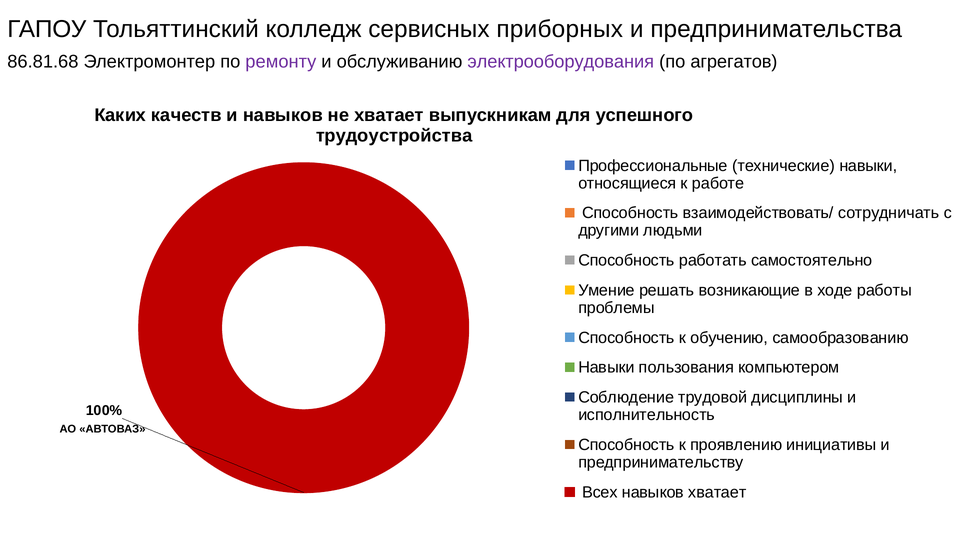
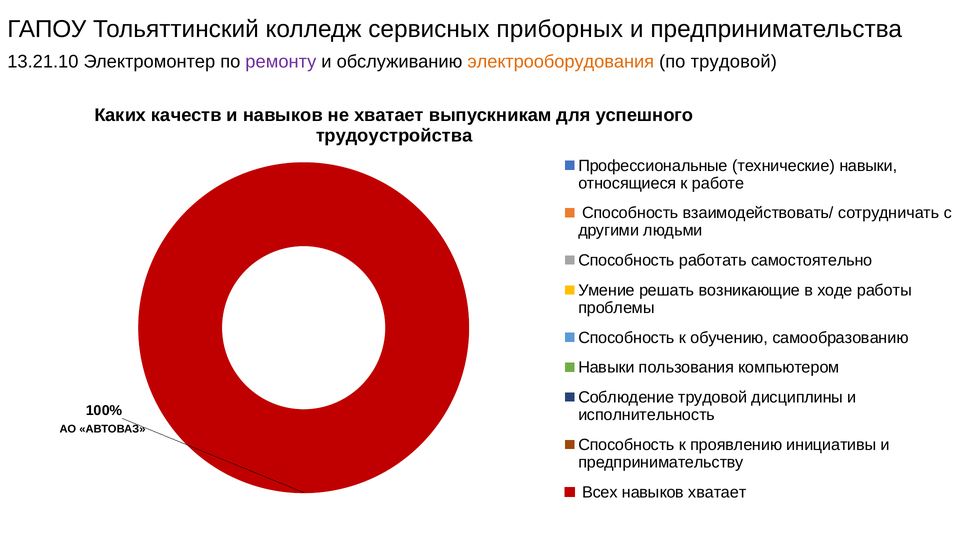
86.81.68: 86.81.68 -> 13.21.10 (43, 62)
электрооборудования colour: purple -> orange (561, 62)
по агрегатов: агрегатов -> трудовой (734, 62)
